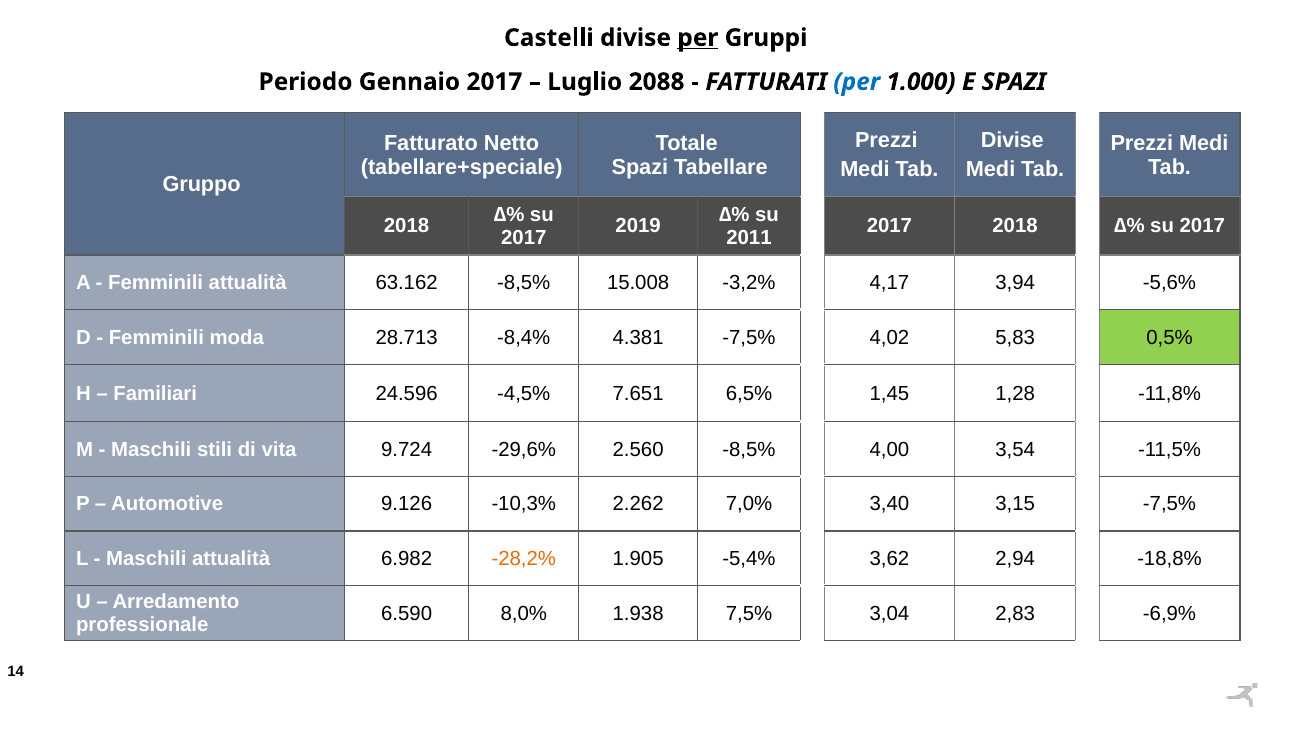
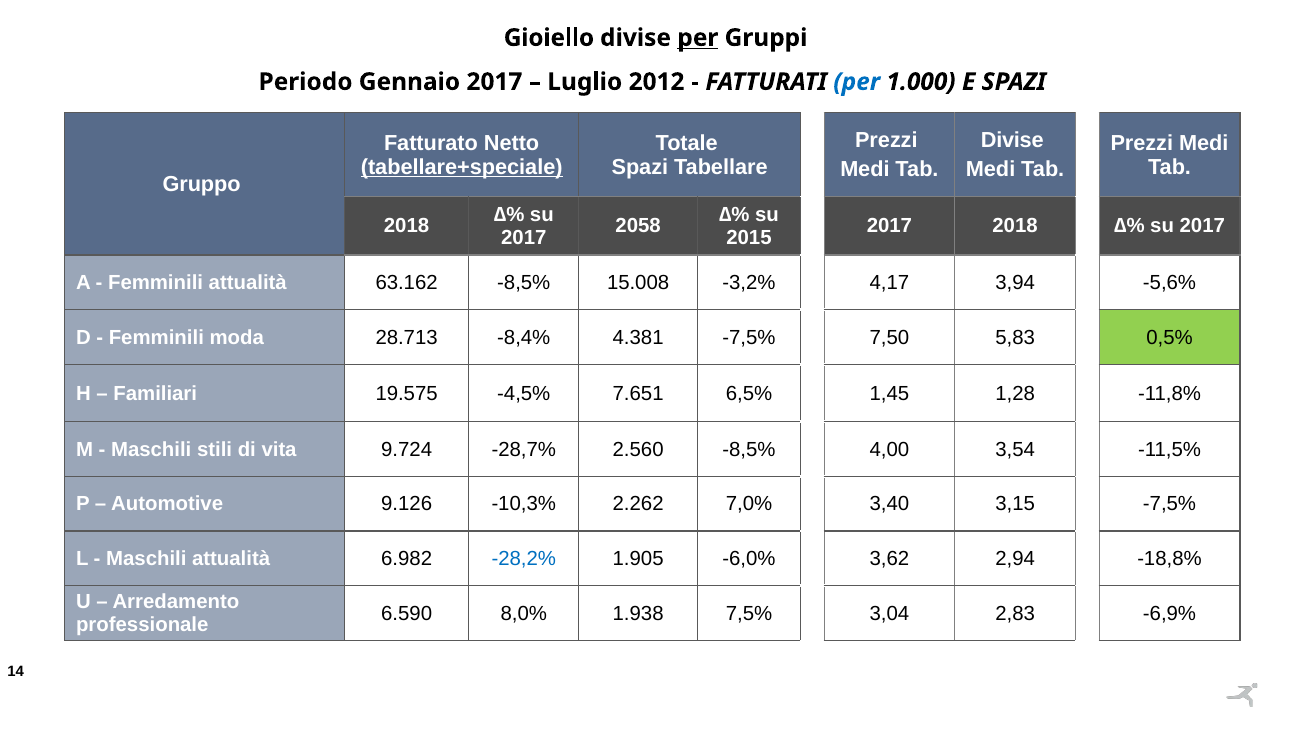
Castelli: Castelli -> Gioiello (549, 38)
2088: 2088 -> 2012 (657, 82)
tabellare+speciale underline: none -> present (462, 167)
2019: 2019 -> 2058 (638, 226)
2011: 2011 -> 2015 (749, 238)
4,02: 4,02 -> 7,50 (889, 337)
24.596: 24.596 -> 19.575 (407, 393)
-29,6%: -29,6% -> -28,7% (524, 449)
-28,2% colour: orange -> blue (524, 559)
-5,4%: -5,4% -> -6,0% (749, 559)
